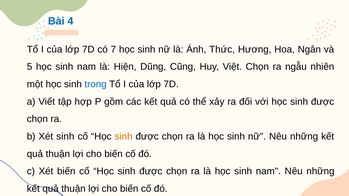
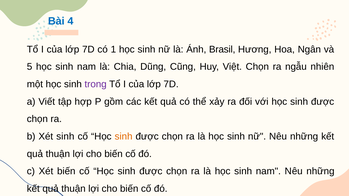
7: 7 -> 1 (113, 49)
Thức: Thức -> Brasil (222, 49)
Hiện: Hiện -> Chia (125, 67)
trong colour: blue -> purple (96, 84)
